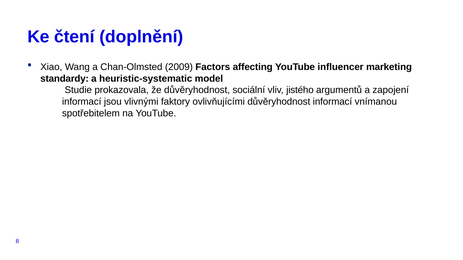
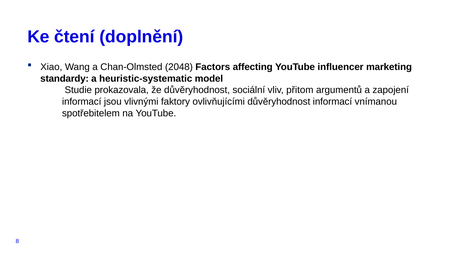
2009: 2009 -> 2048 (179, 67)
jistého: jistého -> přitom (300, 90)
